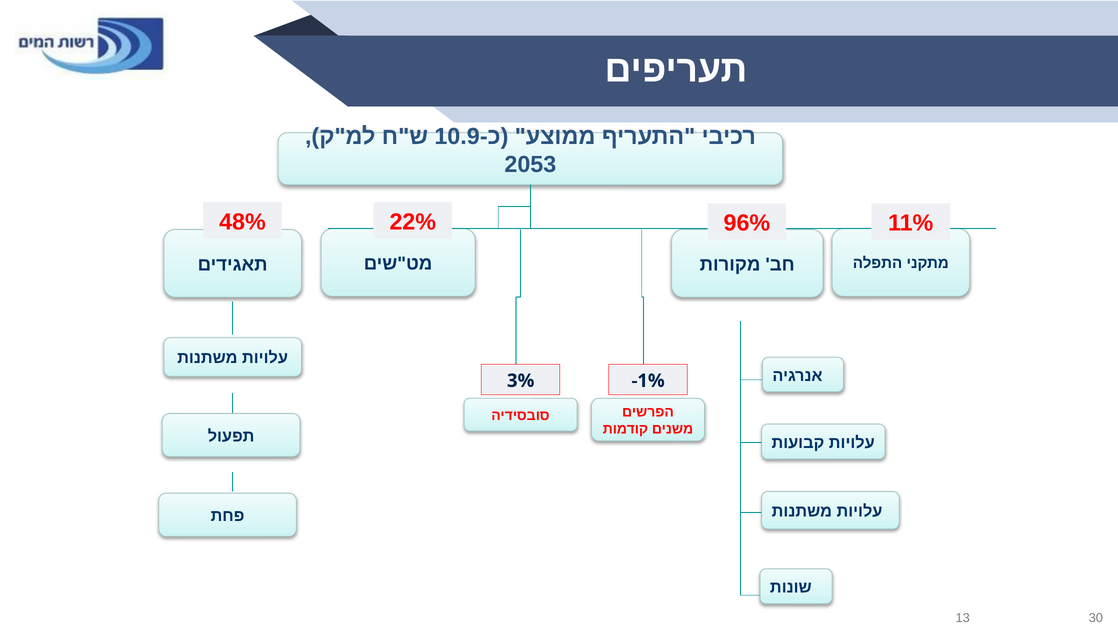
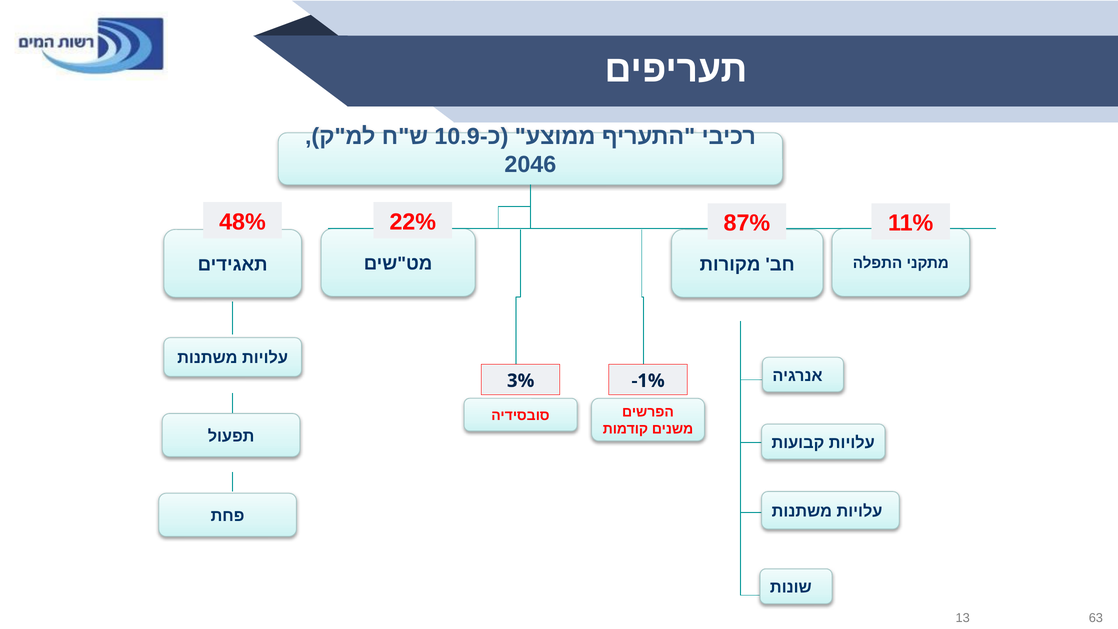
2053: 2053 -> 2046 (530, 165)
96%: 96% -> 87% (747, 223)
30: 30 -> 63 (1096, 618)
